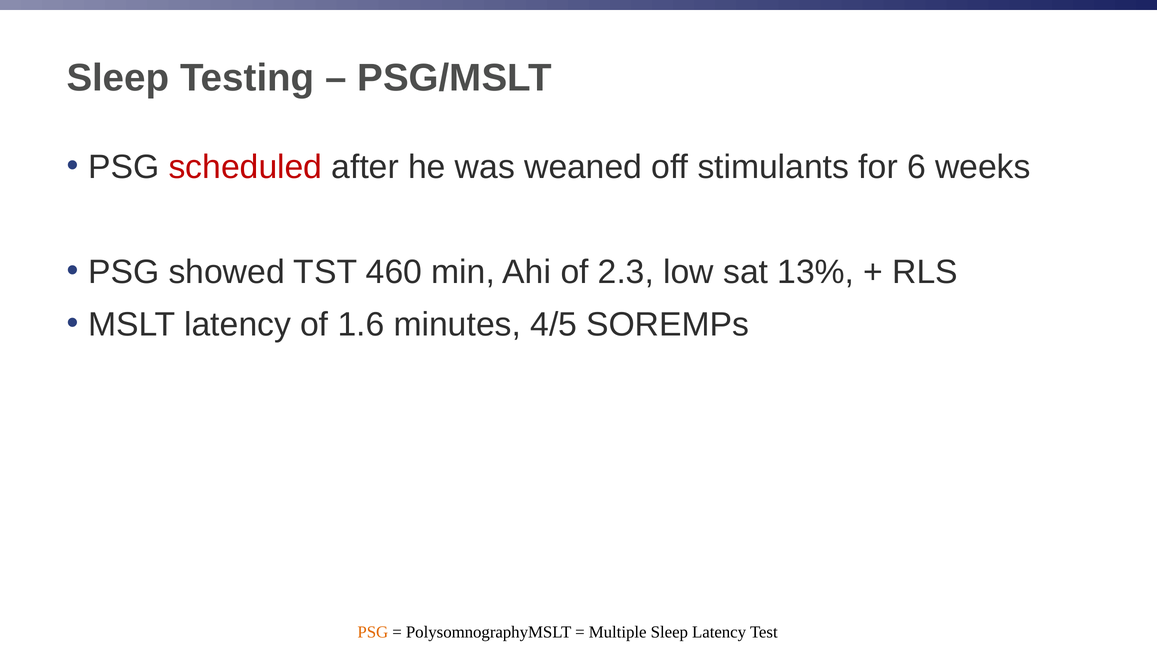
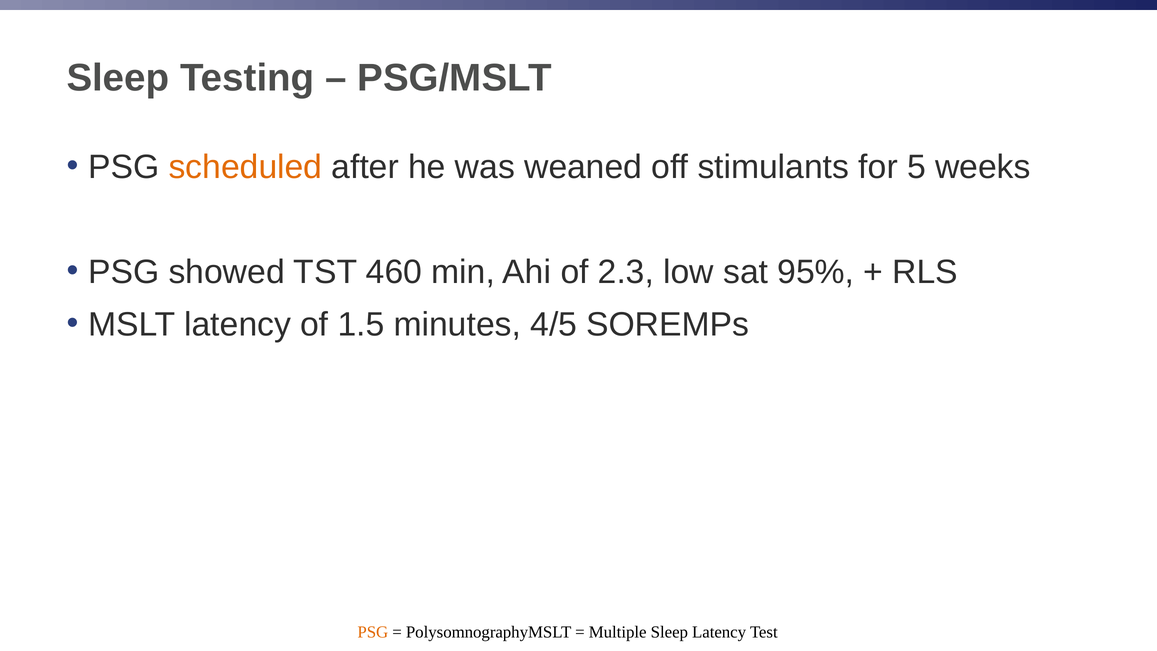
scheduled colour: red -> orange (245, 167)
6: 6 -> 5 (916, 167)
13%: 13% -> 95% (816, 272)
1.6: 1.6 -> 1.5 (361, 325)
